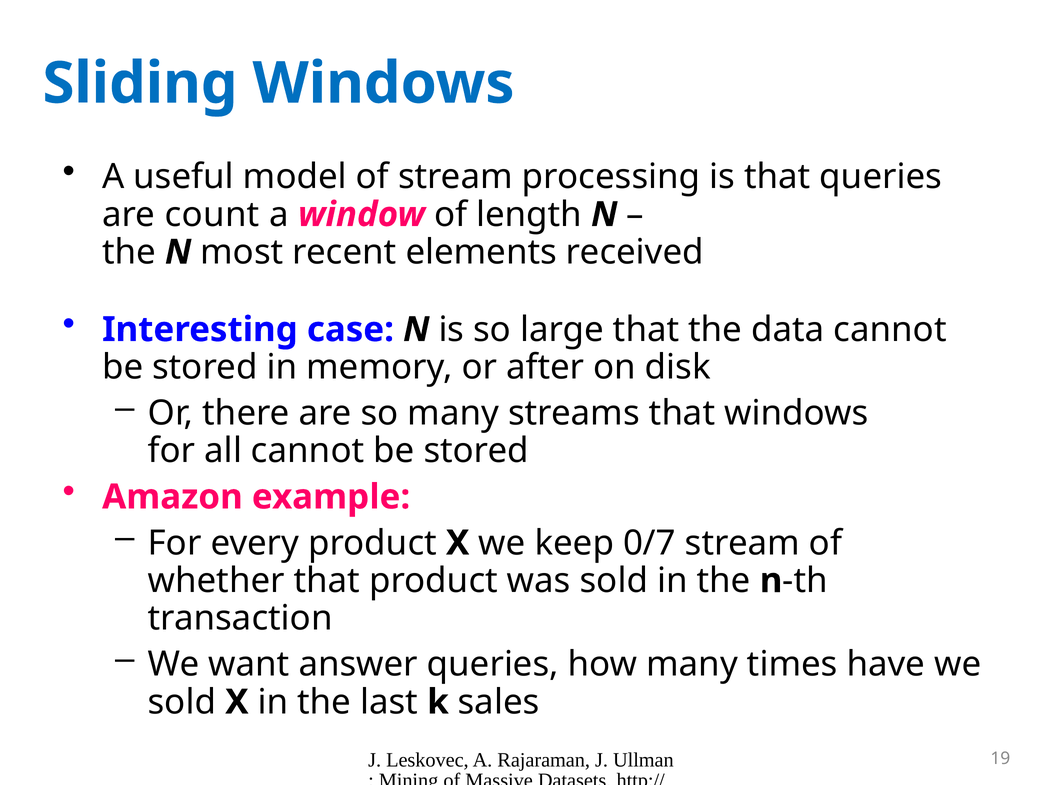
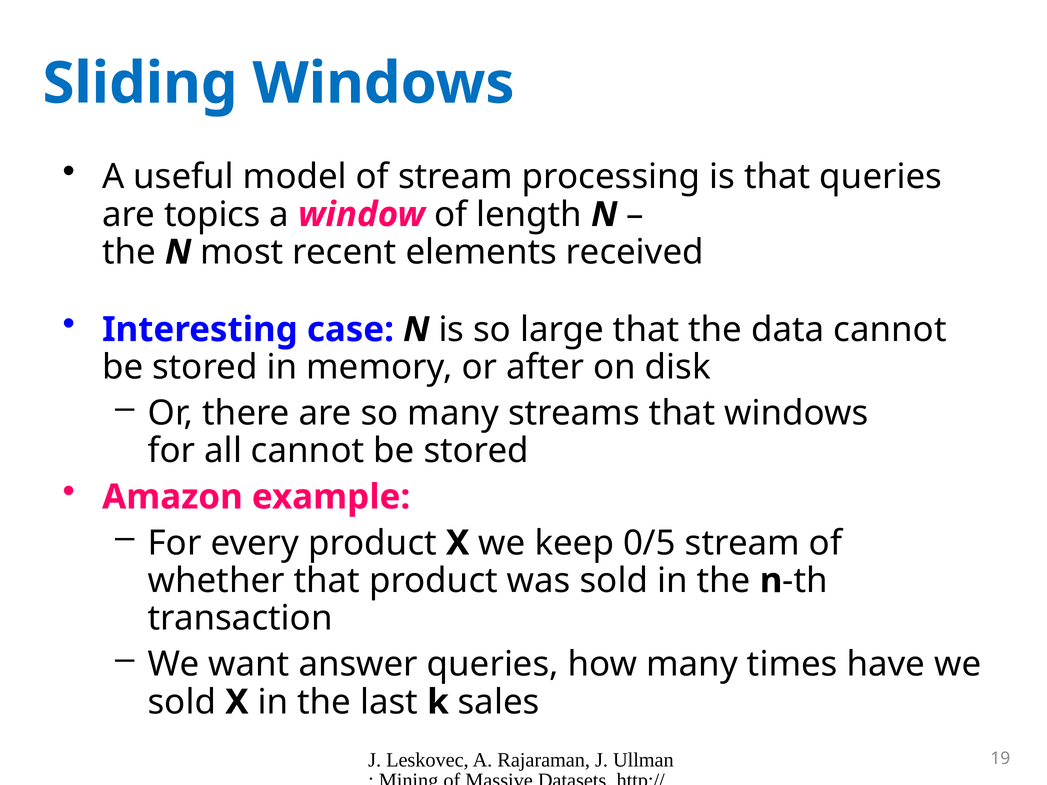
count: count -> topics (212, 215)
0/7: 0/7 -> 0/5 (649, 543)
